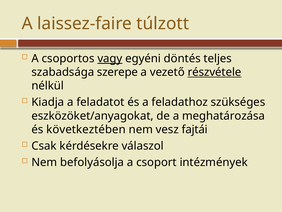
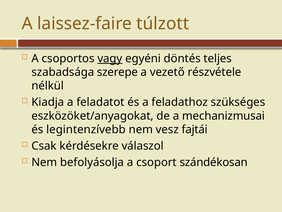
részvétele underline: present -> none (215, 72)
meghatározása: meghatározása -> mechanizmusai (224, 116)
következtében: következtében -> legintenzívebb (86, 129)
intézmények: intézmények -> szándékosan (214, 162)
